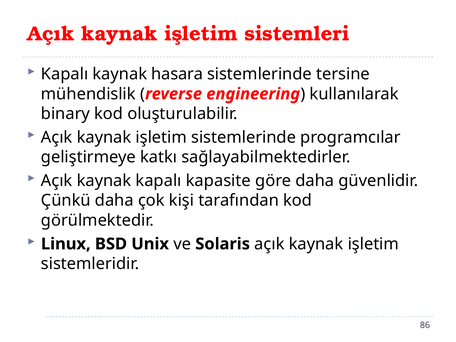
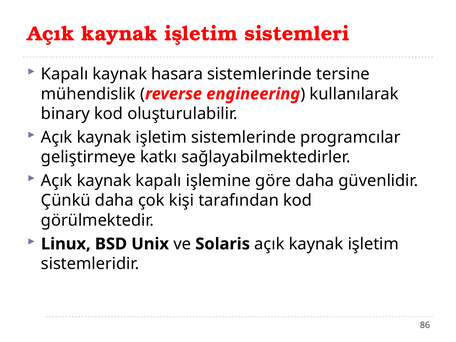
kapasite: kapasite -> işlemine (218, 181)
